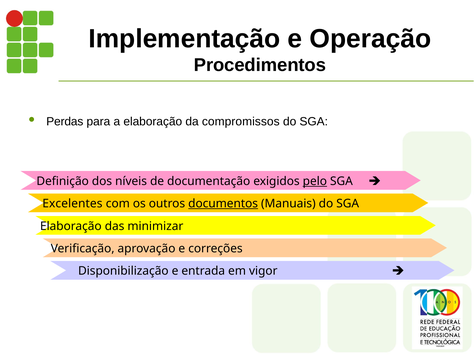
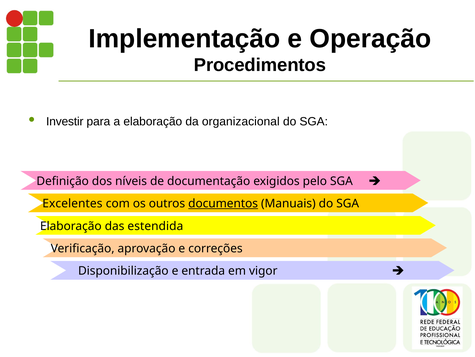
Perdas: Perdas -> Investir (65, 121)
compromissos: compromissos -> organizacional (241, 121)
pelo underline: present -> none (315, 181)
minimizar: minimizar -> estendida (155, 226)
